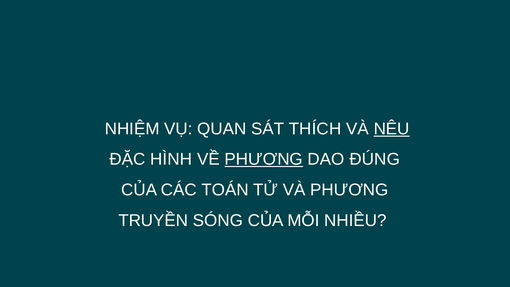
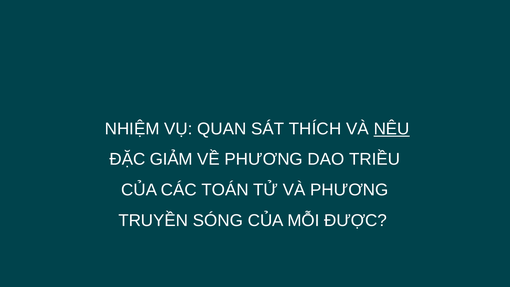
HÌNH: HÌNH -> GIẢM (171, 159)
PHƯƠNG underline: present -> none (264, 159)
ĐÚNG: ĐÚNG -> TRIỀU (375, 159)
NHIỀU: NHIỀU -> ĐƯỢC (356, 220)
